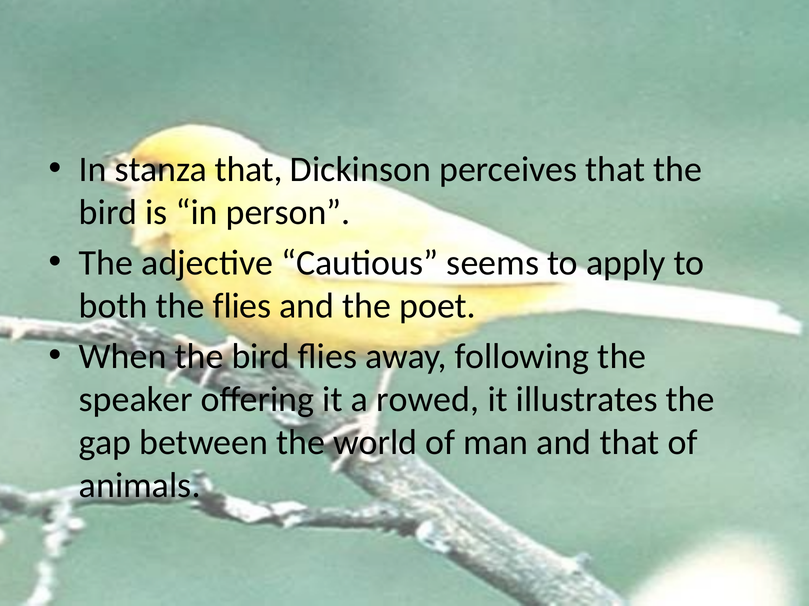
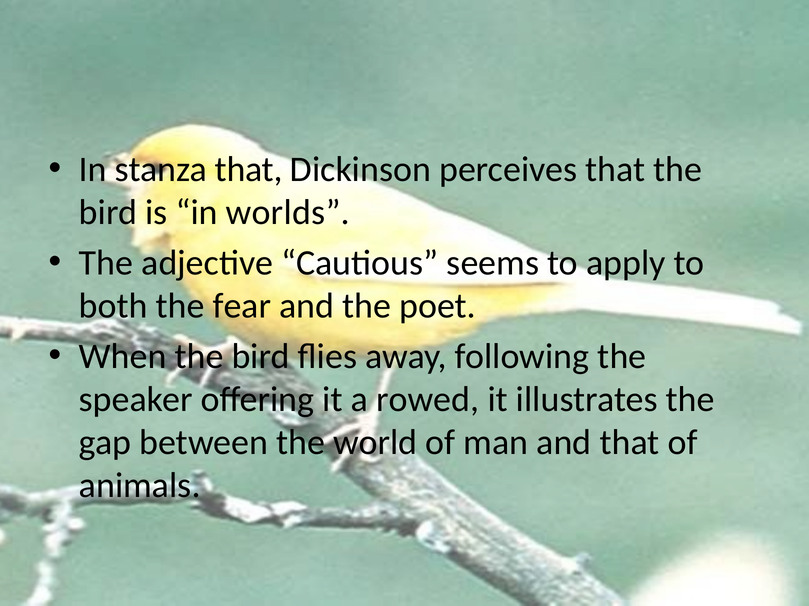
person: person -> worlds (288, 213)
the flies: flies -> fear (242, 306)
